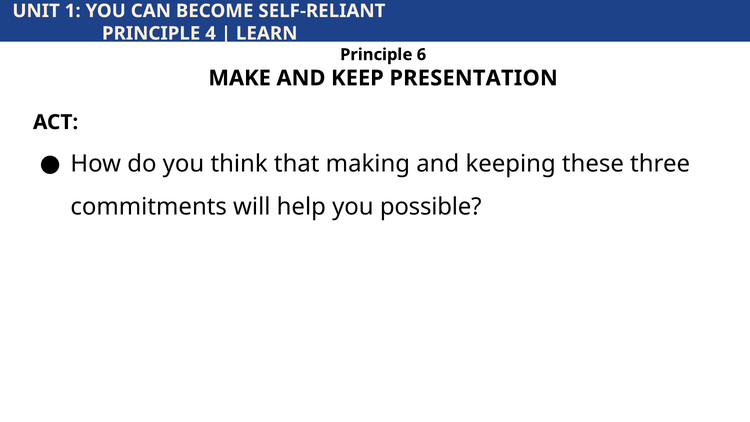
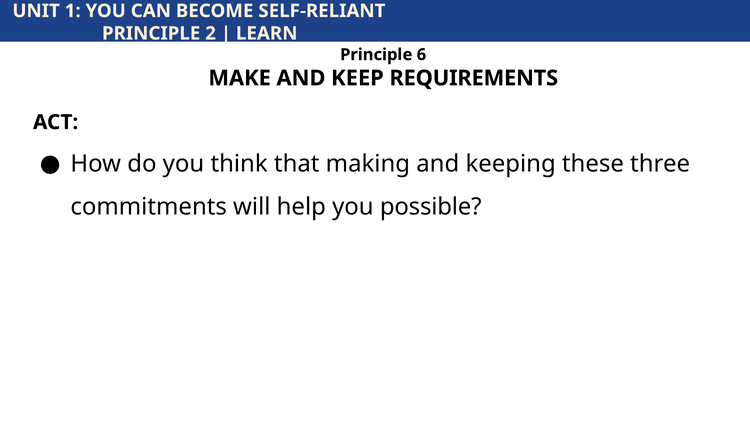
4: 4 -> 2 (211, 33)
PRESENTATION: PRESENTATION -> REQUIREMENTS (474, 78)
